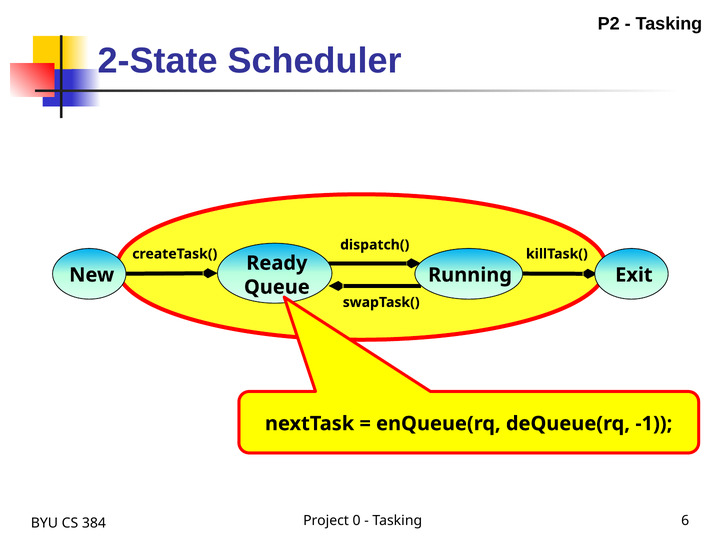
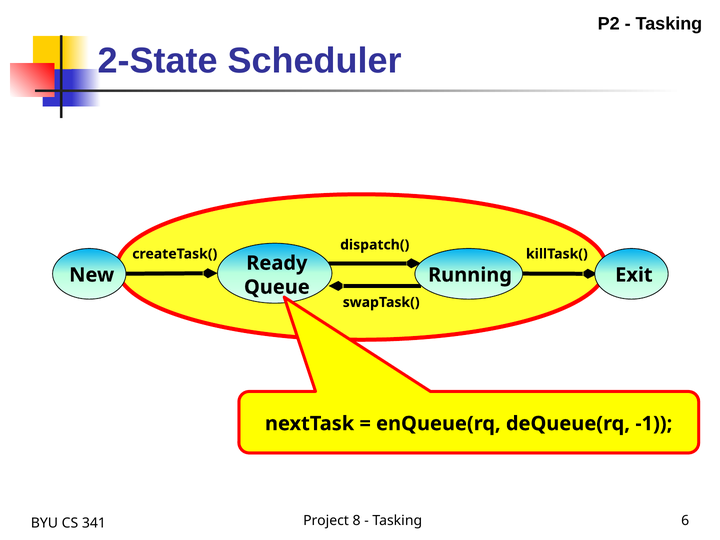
0: 0 -> 8 (357, 521)
384: 384 -> 341 (94, 523)
